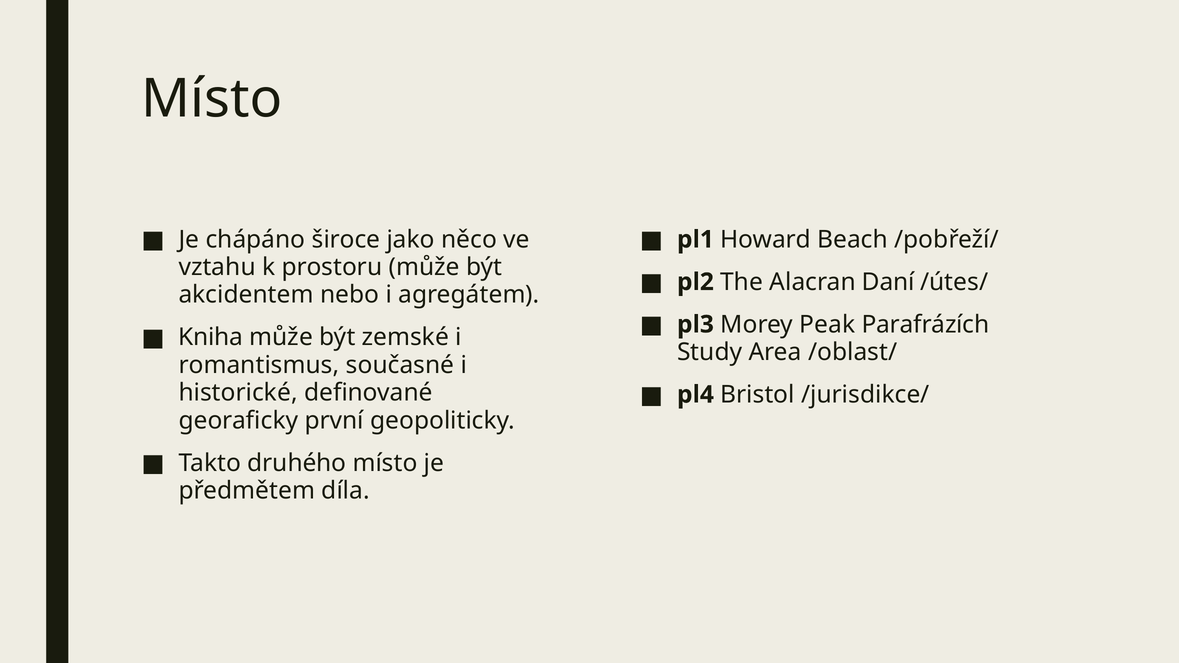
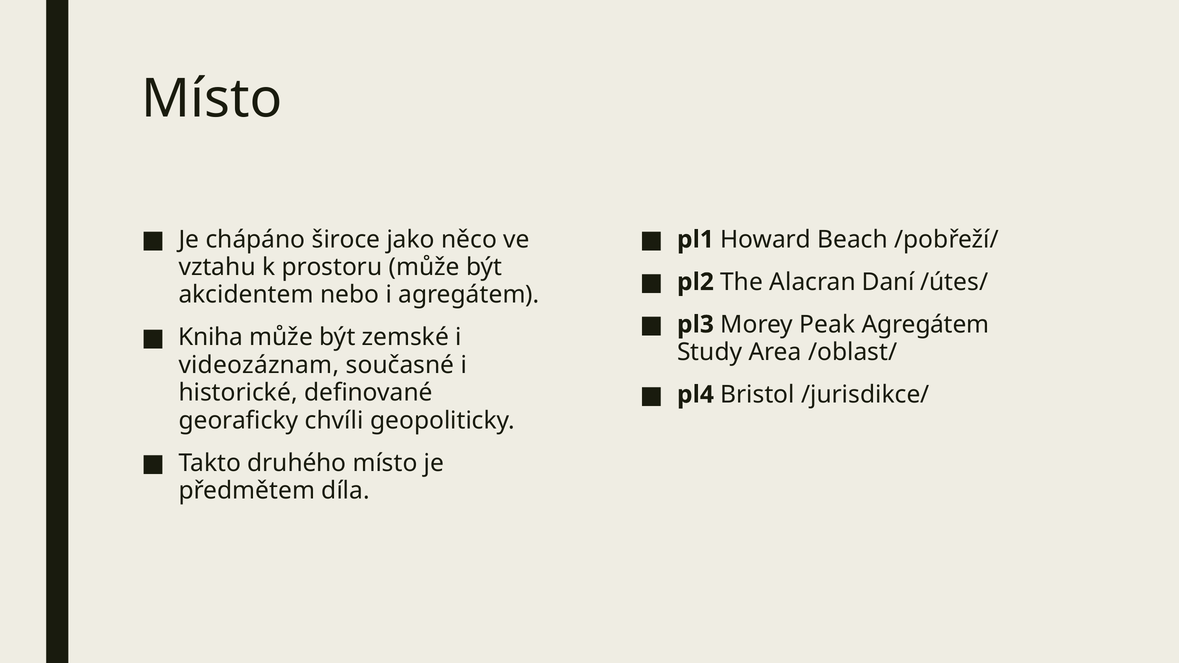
Peak Parafrázích: Parafrázích -> Agregátem (925, 324)
romantismus: romantismus -> videozáznam (259, 365)
první: první -> chvíli (334, 421)
